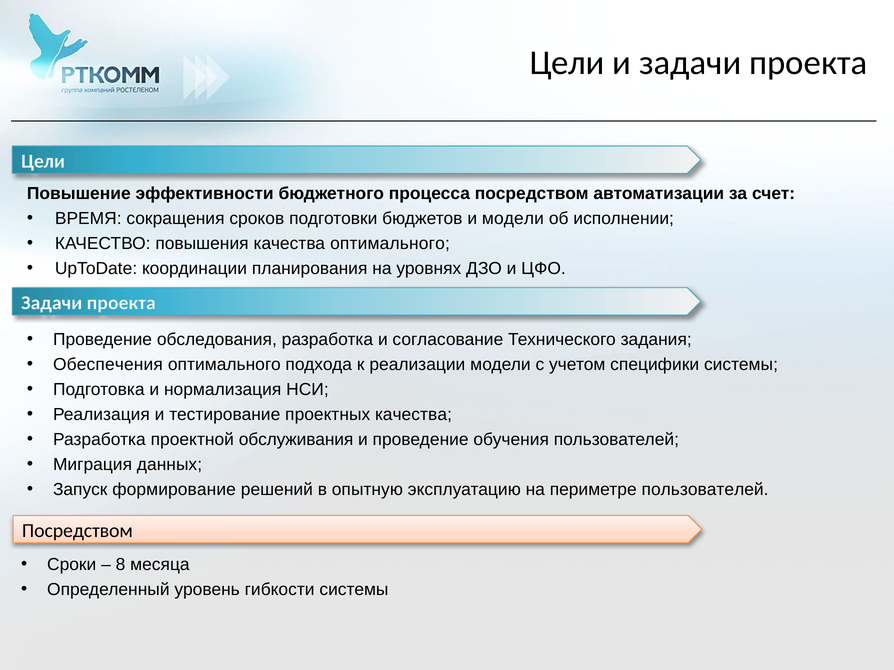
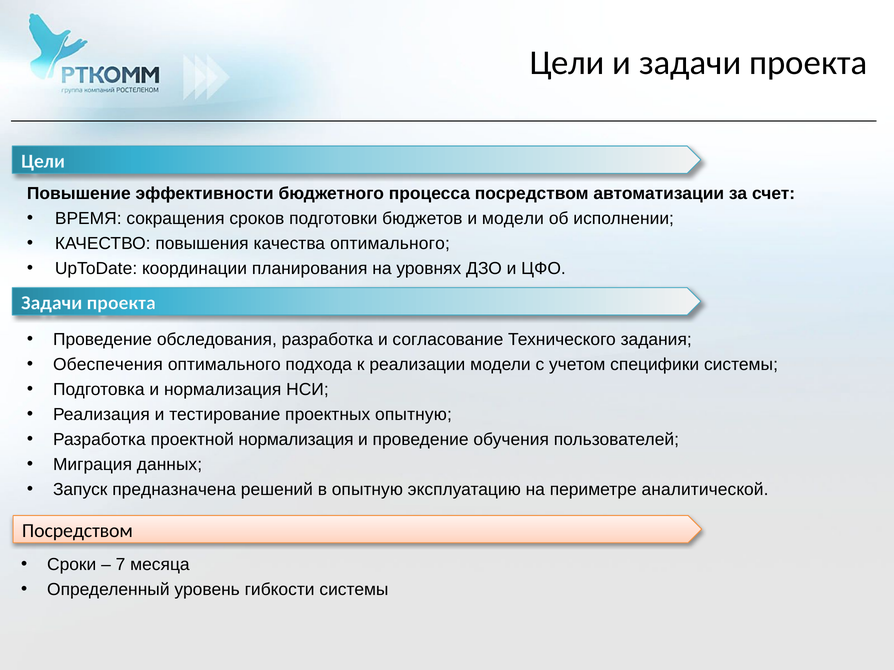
проектных качества: качества -> опытную (413, 415)
проектной обслуживания: обслуживания -> нормализация (296, 440)
формирование: формирование -> предназначена (174, 490)
периметре пользователей: пользователей -> аналитической (705, 490)
8: 8 -> 7 (121, 565)
